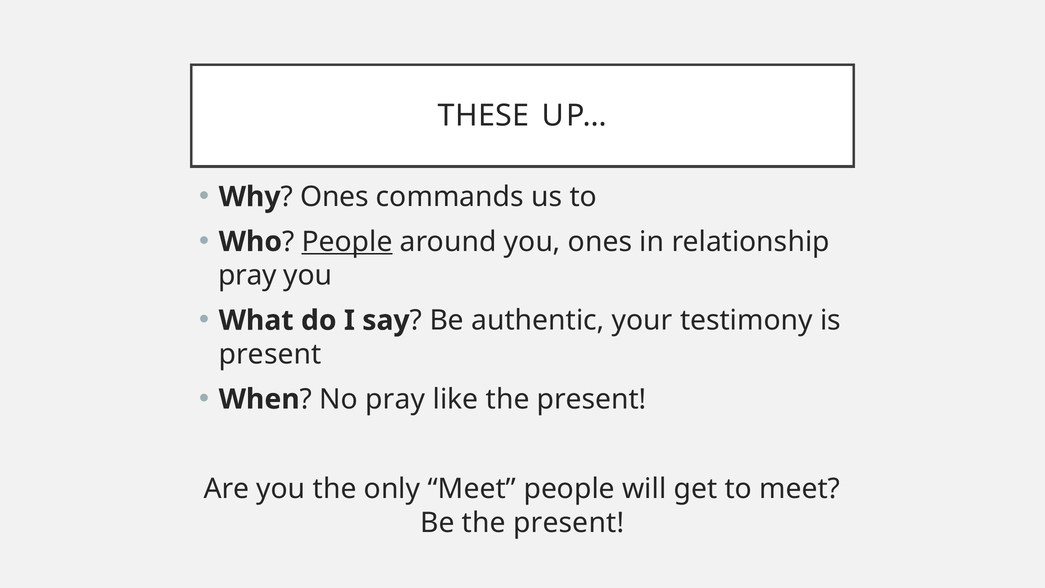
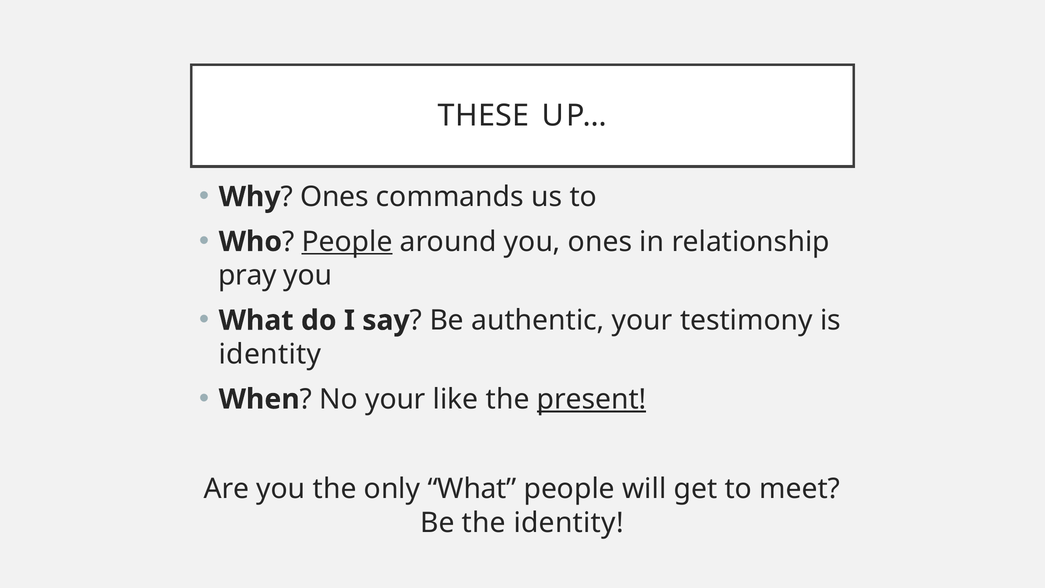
present: present -> identity (270, 354)
No pray: pray -> your (395, 399)
present underline: none -> present (592, 399)
only Meet: Meet -> What (472, 489)
Be the present: present -> identity (569, 523)
